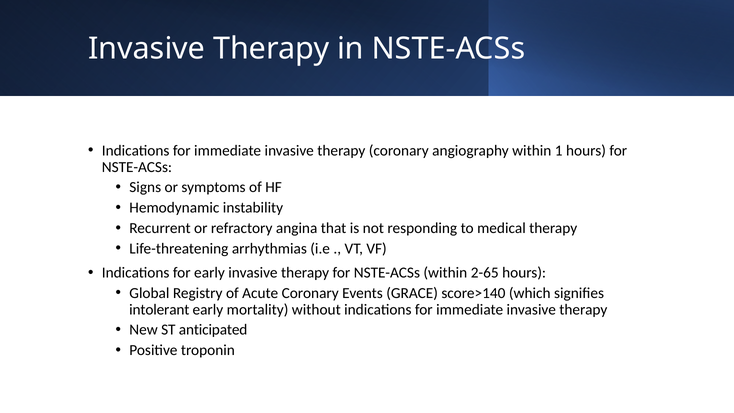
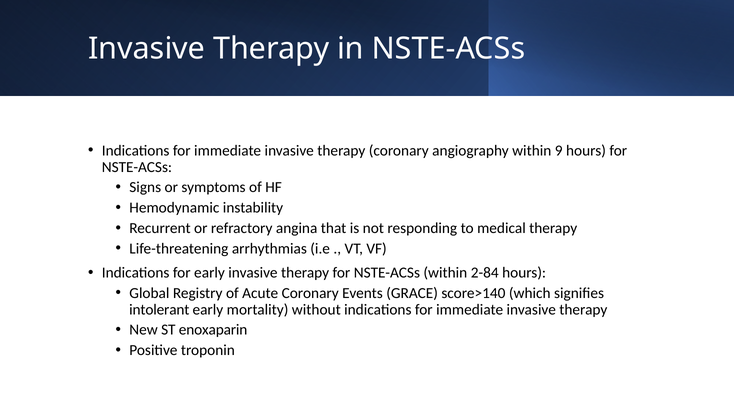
1: 1 -> 9 (559, 150)
2-65: 2-65 -> 2-84 (485, 273)
anticipated: anticipated -> enoxaparin (213, 330)
